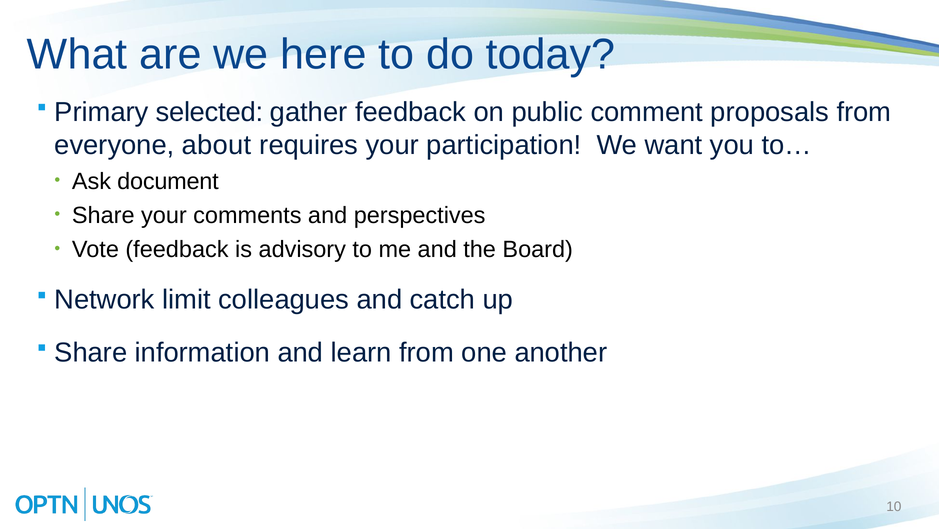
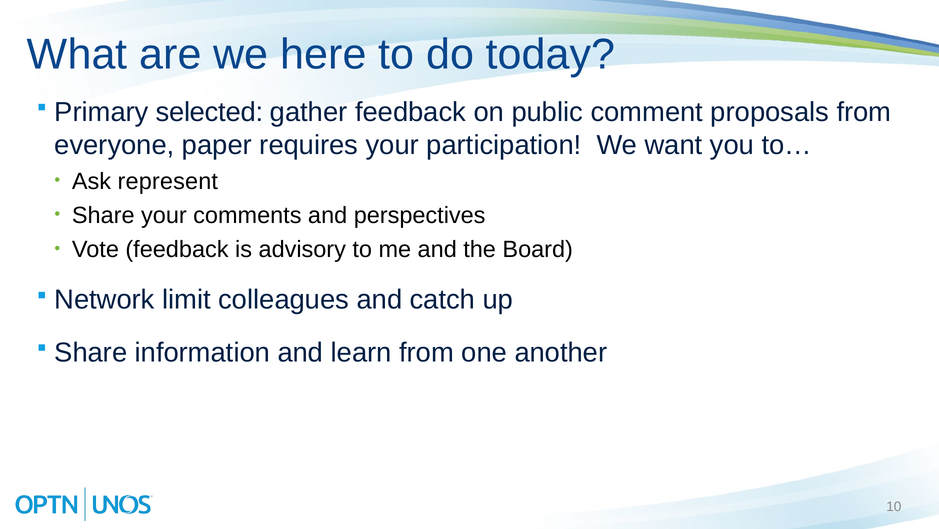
about: about -> paper (217, 145)
document: document -> represent (168, 181)
